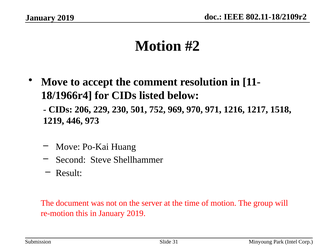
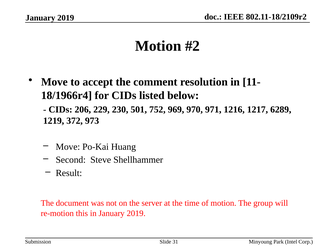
1518: 1518 -> 6289 (281, 109)
446: 446 -> 372 (75, 120)
